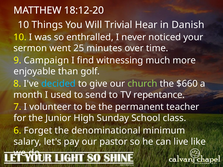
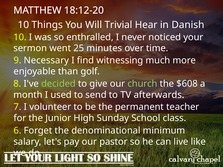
Campaign: Campaign -> Necessary (46, 60)
decided colour: light blue -> light green (58, 84)
$660: $660 -> $608 (187, 84)
repentance: repentance -> afterwards (159, 95)
